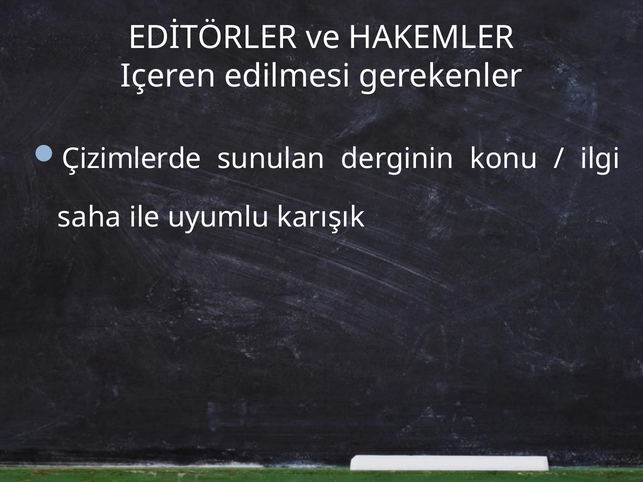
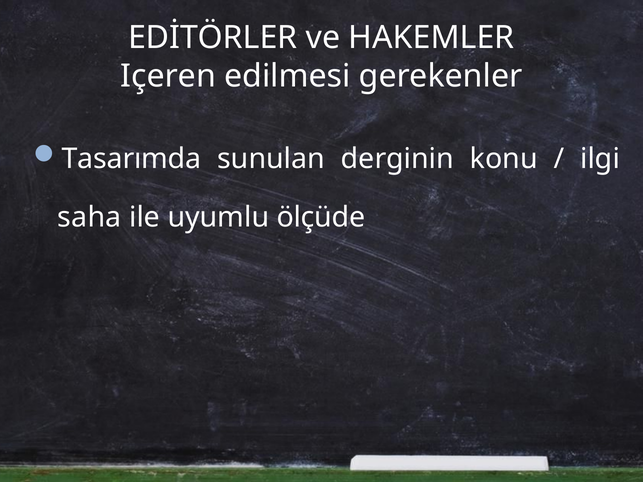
Çizimlerde: Çizimlerde -> Tasarımda (132, 159)
karışık: karışık -> ölçüde (321, 217)
